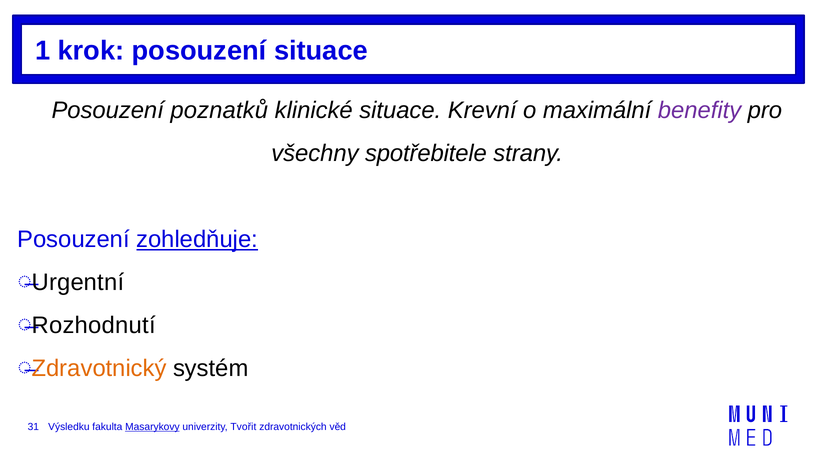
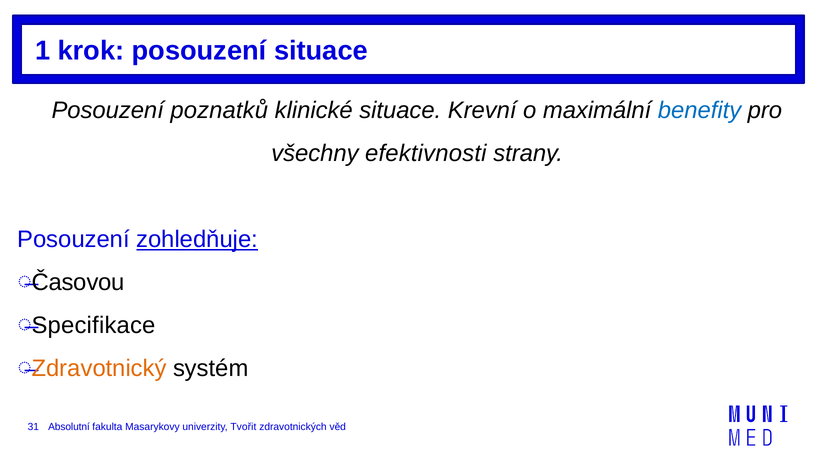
benefity colour: purple -> blue (700, 110)
spotřebitele: spotřebitele -> efektivnosti (426, 153)
Urgentní: Urgentní -> Časovou (78, 282)
Rozhodnutí: Rozhodnutí -> Specifikace (94, 325)
Výsledku: Výsledku -> Absolutní (69, 426)
Masarykovy underline: present -> none (152, 426)
